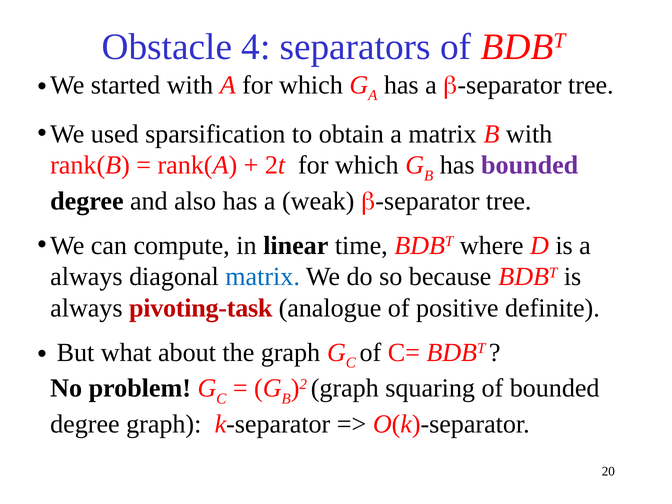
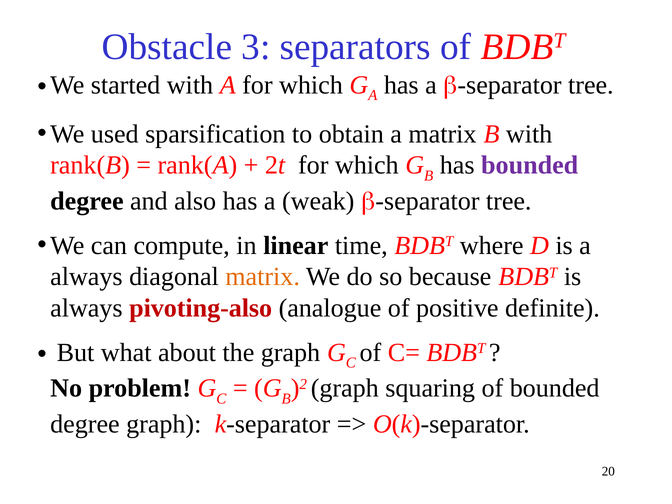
4: 4 -> 3 (256, 47)
matrix colour: blue -> orange (263, 277)
pivoting-task: pivoting-task -> pivoting-also (201, 308)
